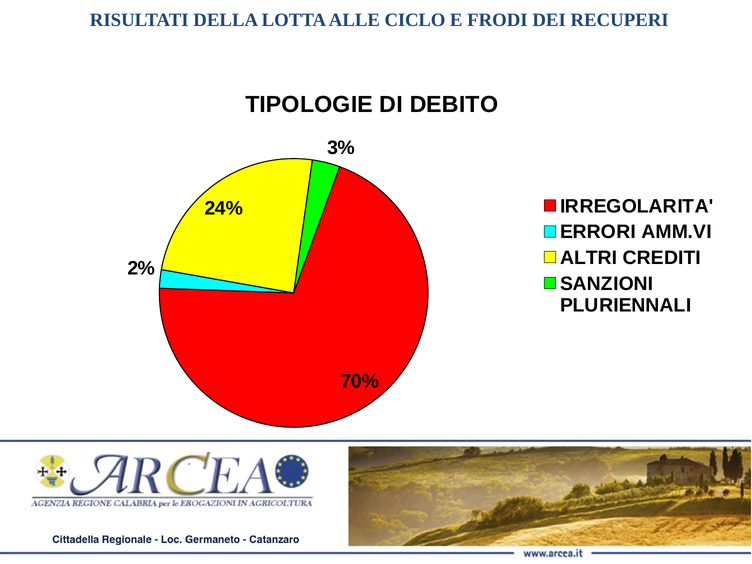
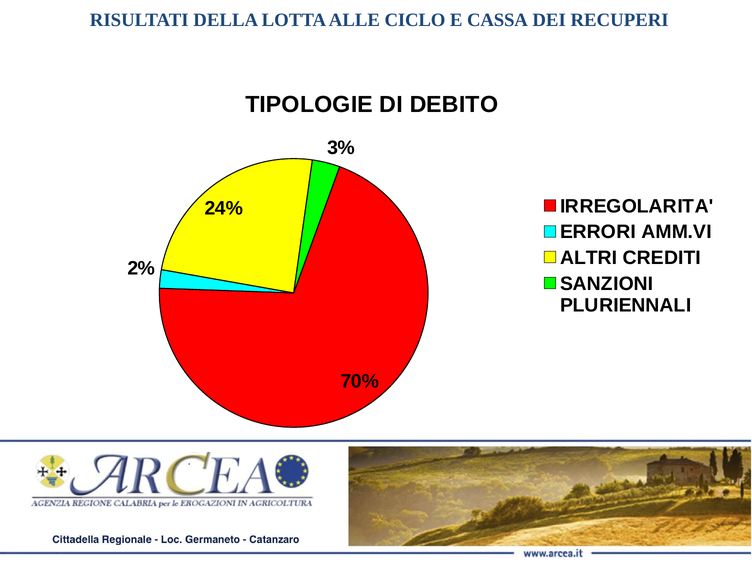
FRODI: FRODI -> CASSA (498, 20)
